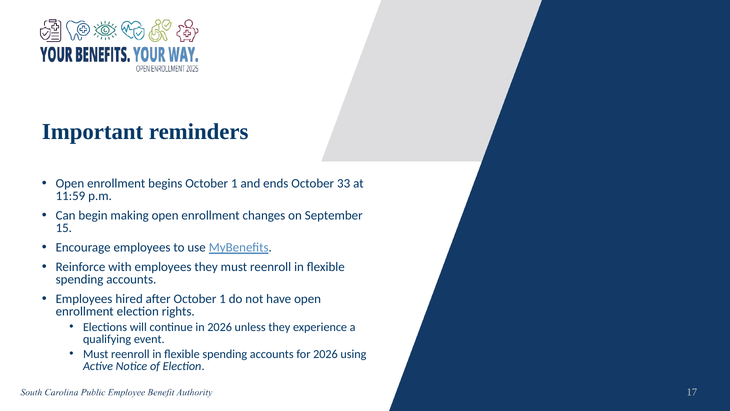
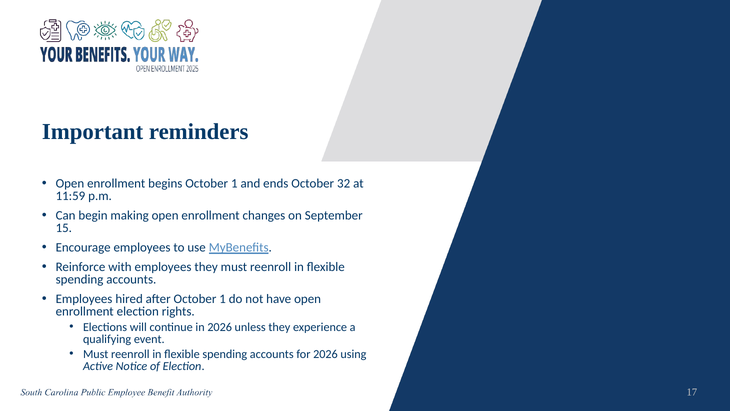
33: 33 -> 32 (344, 183)
